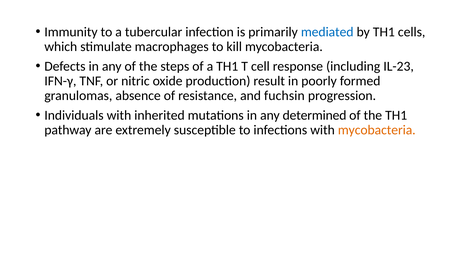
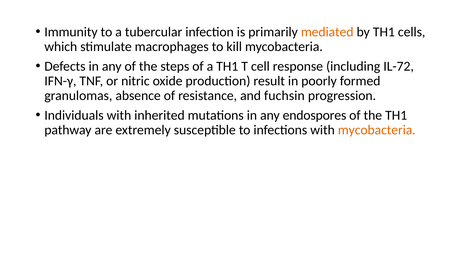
mediated colour: blue -> orange (327, 32)
IL-23: IL-23 -> IL-72 (399, 66)
determined: determined -> endospores (315, 115)
